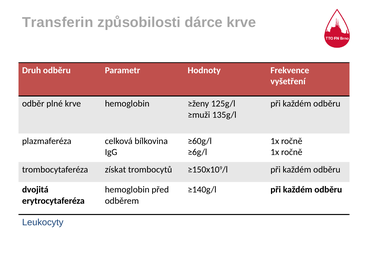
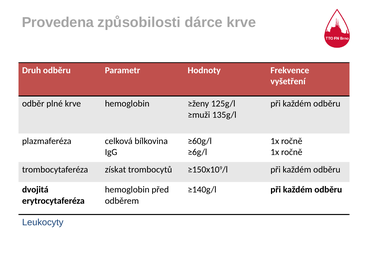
Transferin: Transferin -> Provedena (58, 22)
